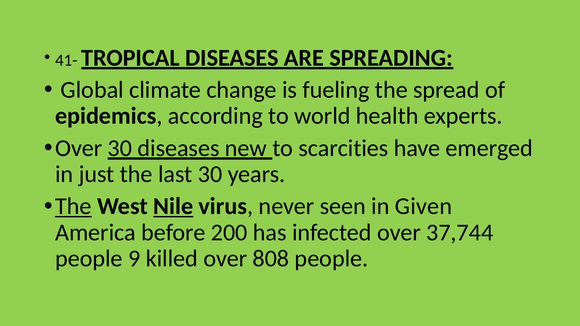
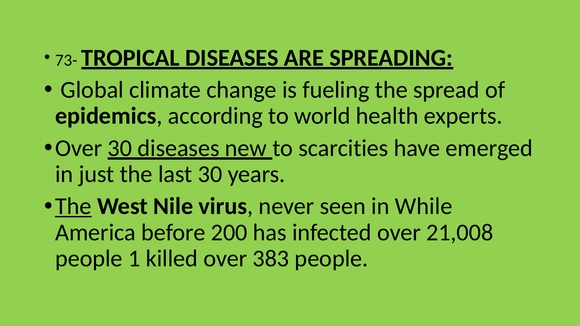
41-: 41- -> 73- (66, 60)
Nile underline: present -> none (173, 206)
Given: Given -> While (424, 206)
37,744: 37,744 -> 21,008 (460, 233)
9: 9 -> 1 (134, 259)
808: 808 -> 383 (271, 259)
